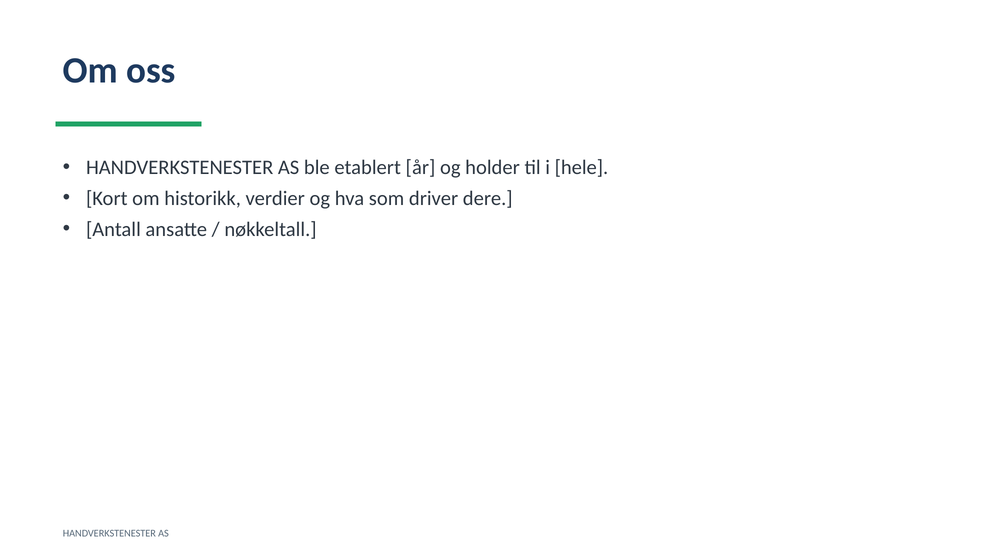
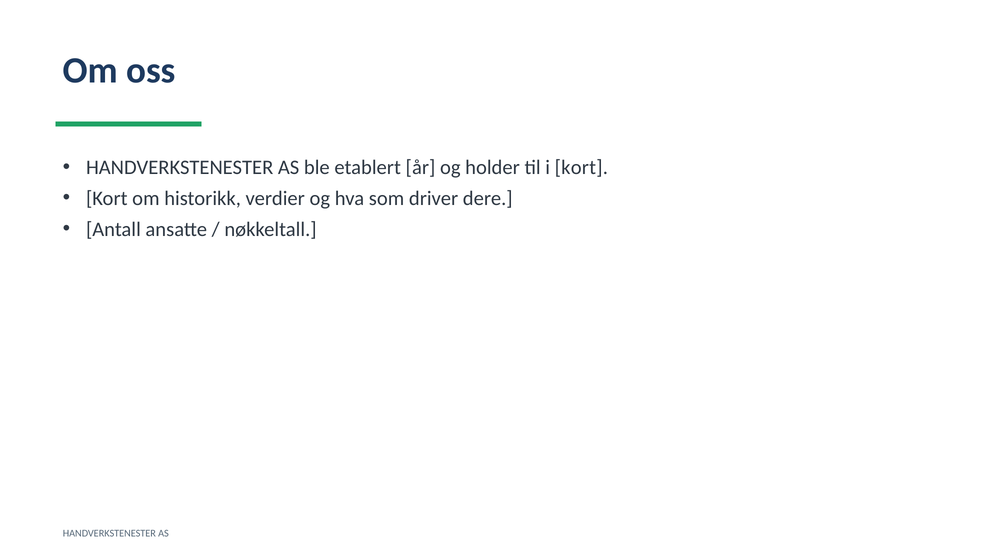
i hele: hele -> kort (581, 167)
